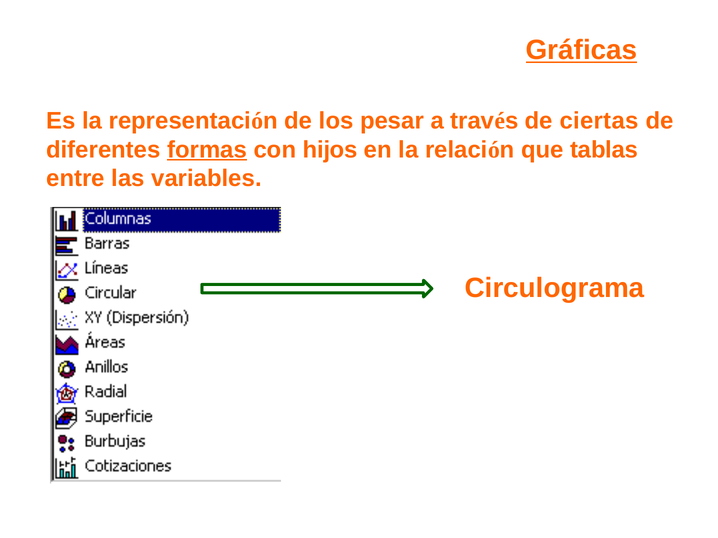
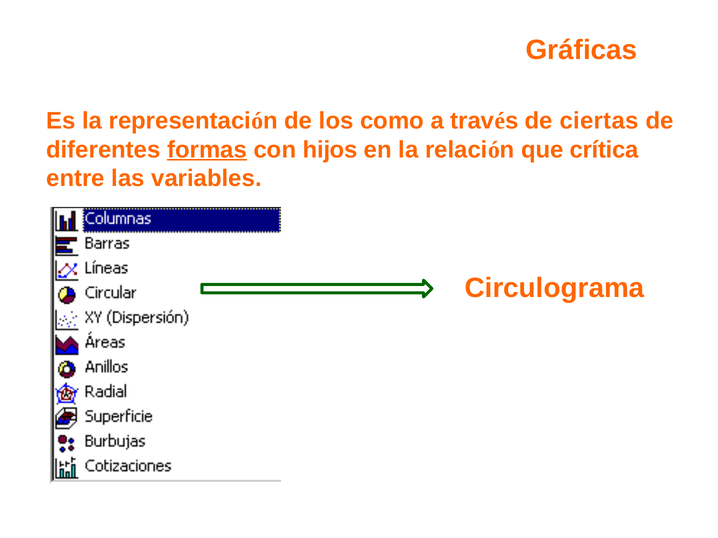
Gráficas underline: present -> none (581, 50)
pesar: pesar -> como (392, 121)
tablas: tablas -> crítica (604, 150)
